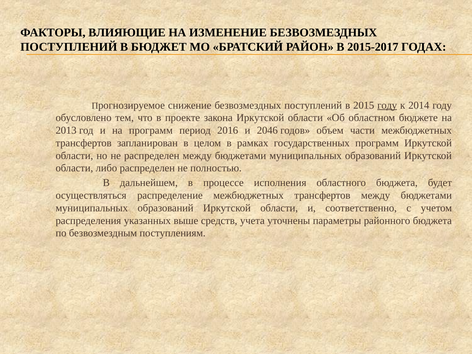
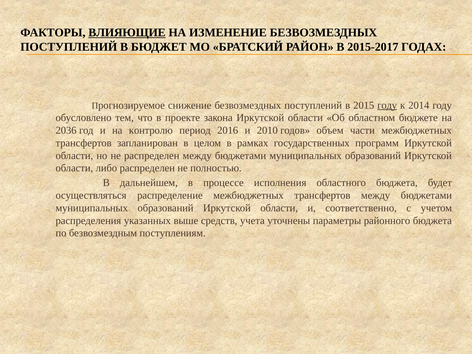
ВЛИЯЮЩИЕ underline: none -> present (127, 33)
2013: 2013 -> 2036 (66, 130)
на программ: программ -> контролю (151, 130)
2046: 2046 -> 2010 (267, 130)
